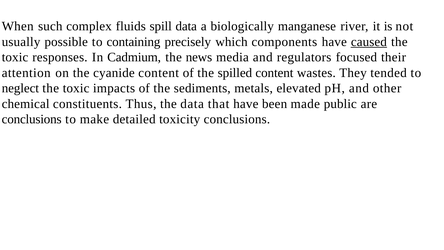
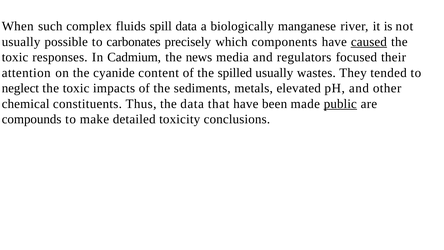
containing: containing -> carbonates (134, 42)
spilled content: content -> usually (274, 73)
public underline: none -> present (340, 104)
conclusions: conclusions -> compounds (32, 119)
